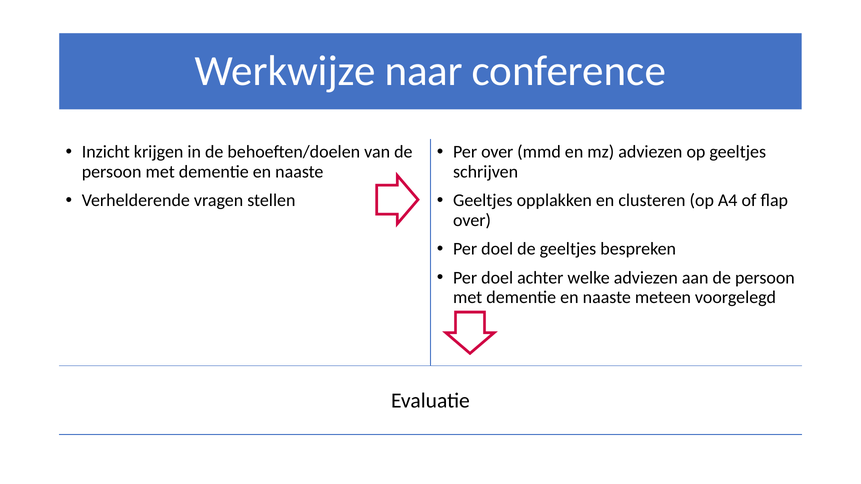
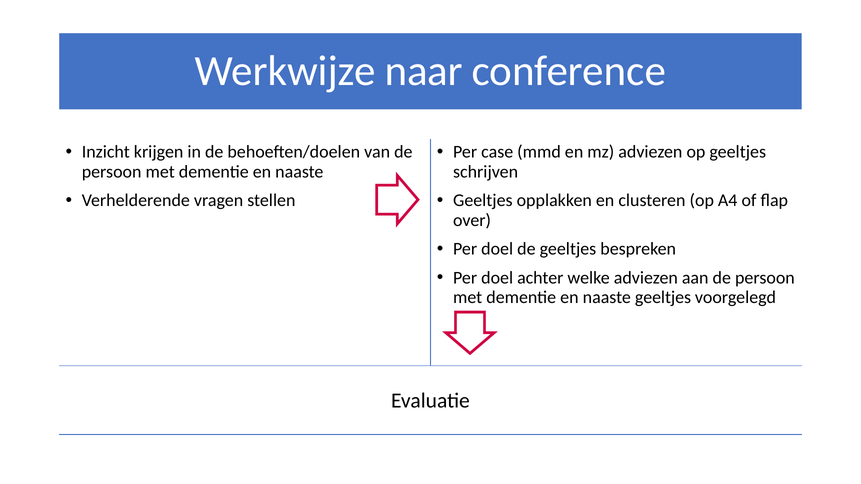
Per over: over -> case (497, 152)
naaste meteen: meteen -> geeltjes (663, 298)
